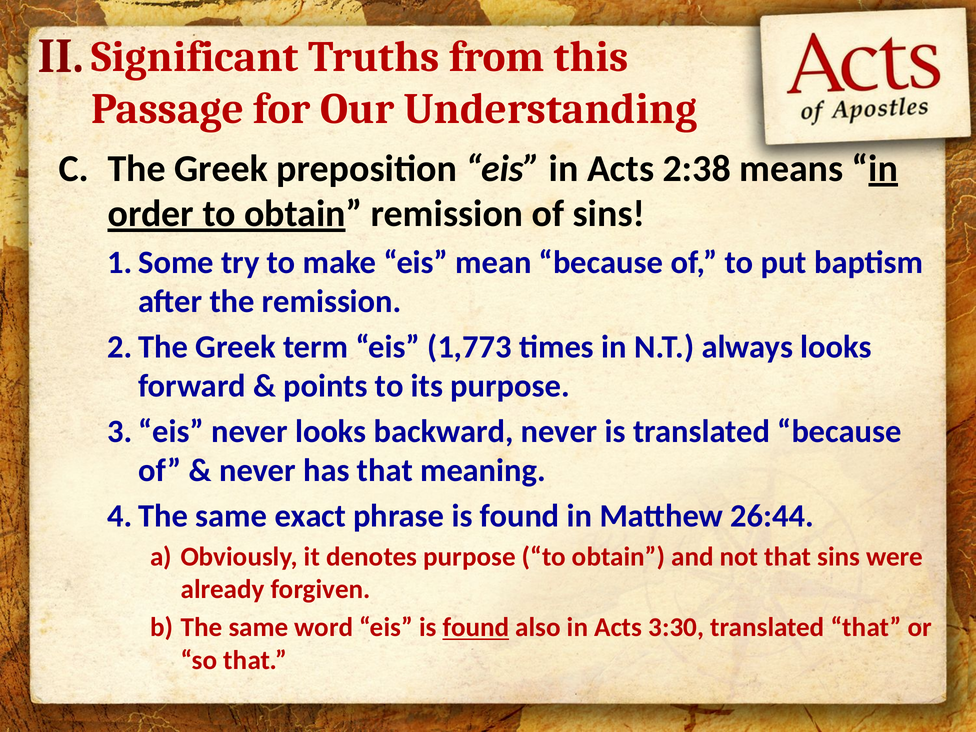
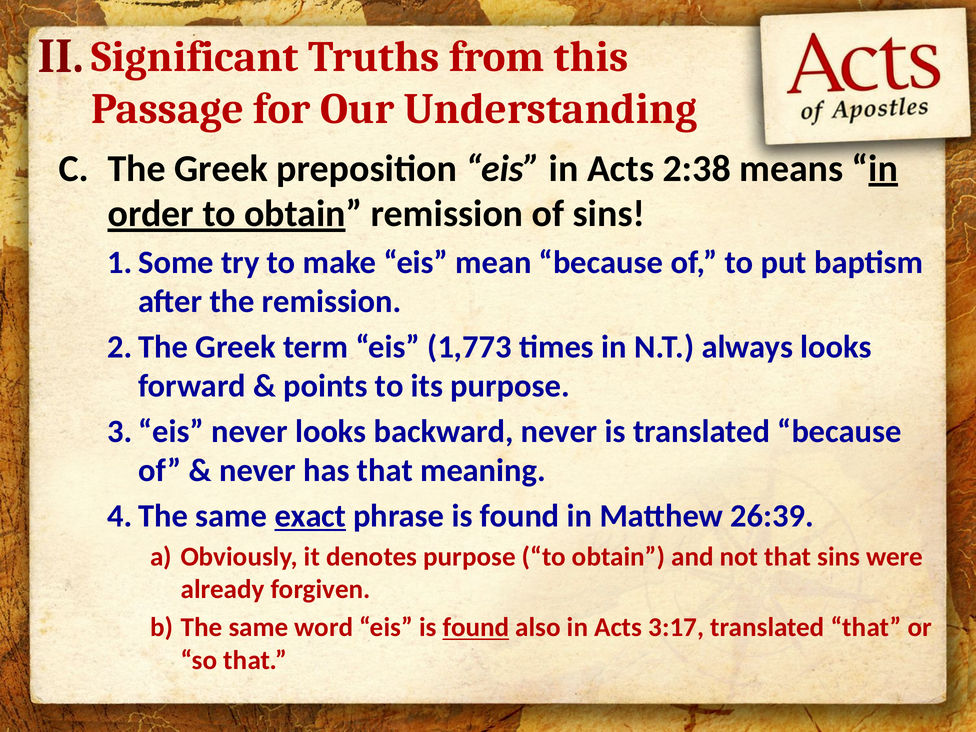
exact underline: none -> present (310, 516)
26:44: 26:44 -> 26:39 (772, 516)
3:30: 3:30 -> 3:17 (676, 628)
